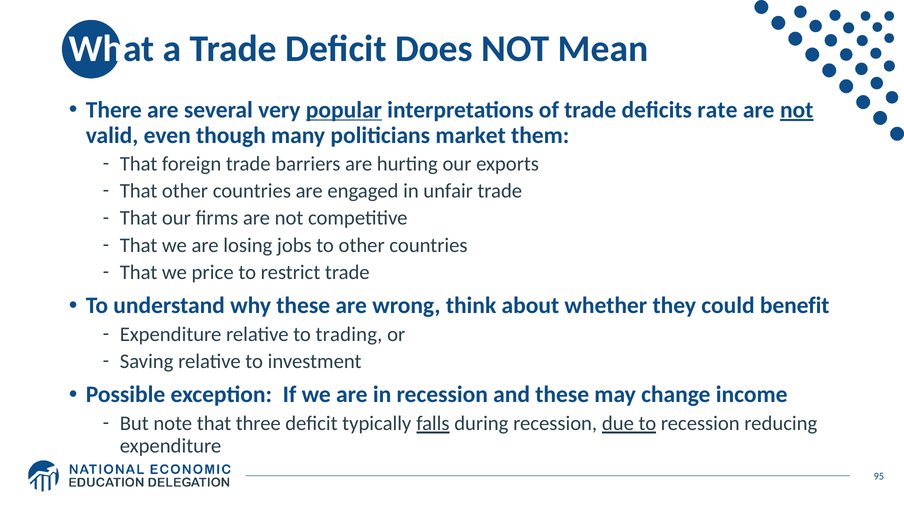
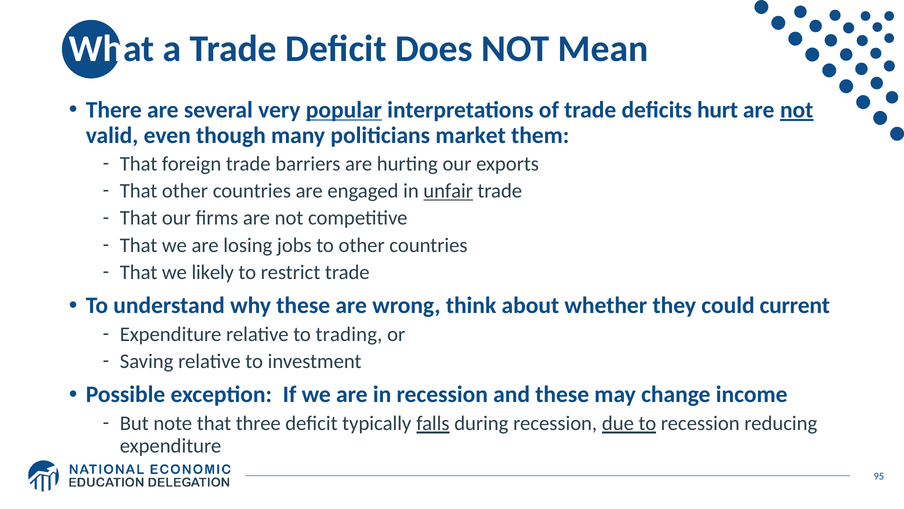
rate: rate -> hurt (718, 110)
unfair underline: none -> present (448, 191)
price: price -> likely (213, 272)
benefit: benefit -> current (795, 305)
